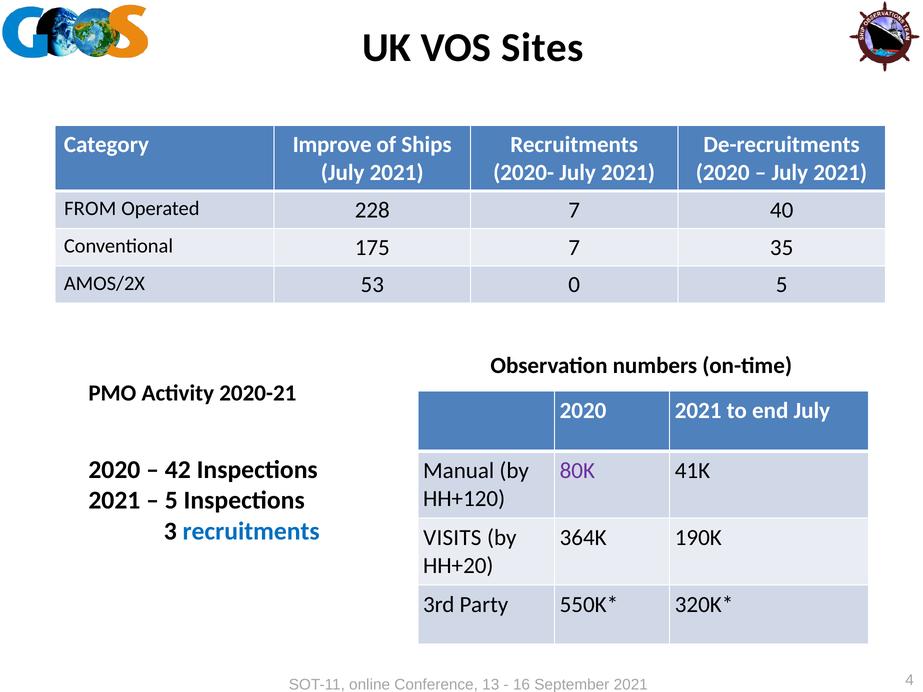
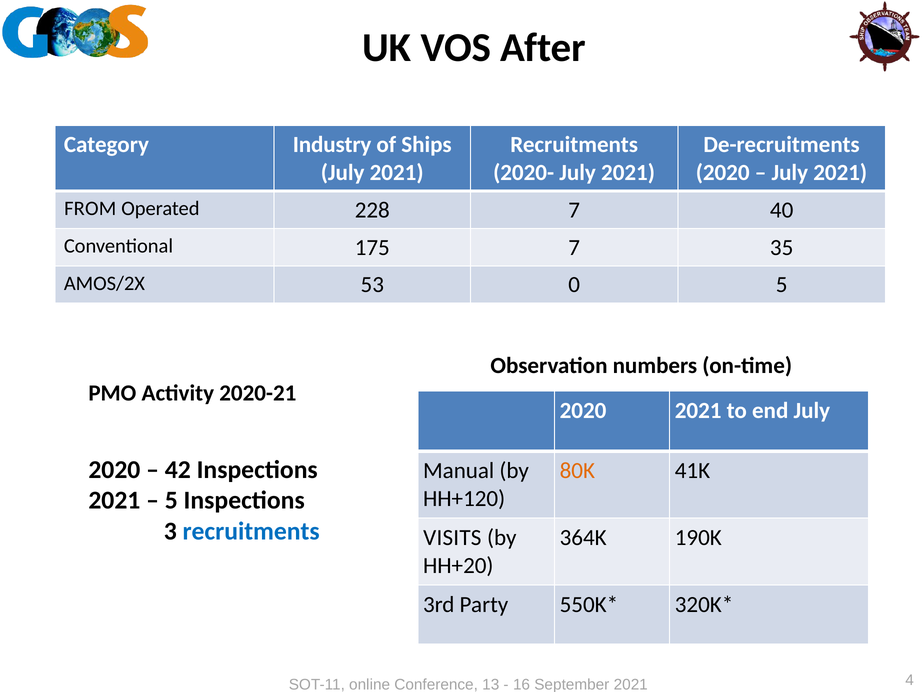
Sites: Sites -> After (543, 48)
Improve: Improve -> Industry (332, 144)
80K colour: purple -> orange (577, 471)
